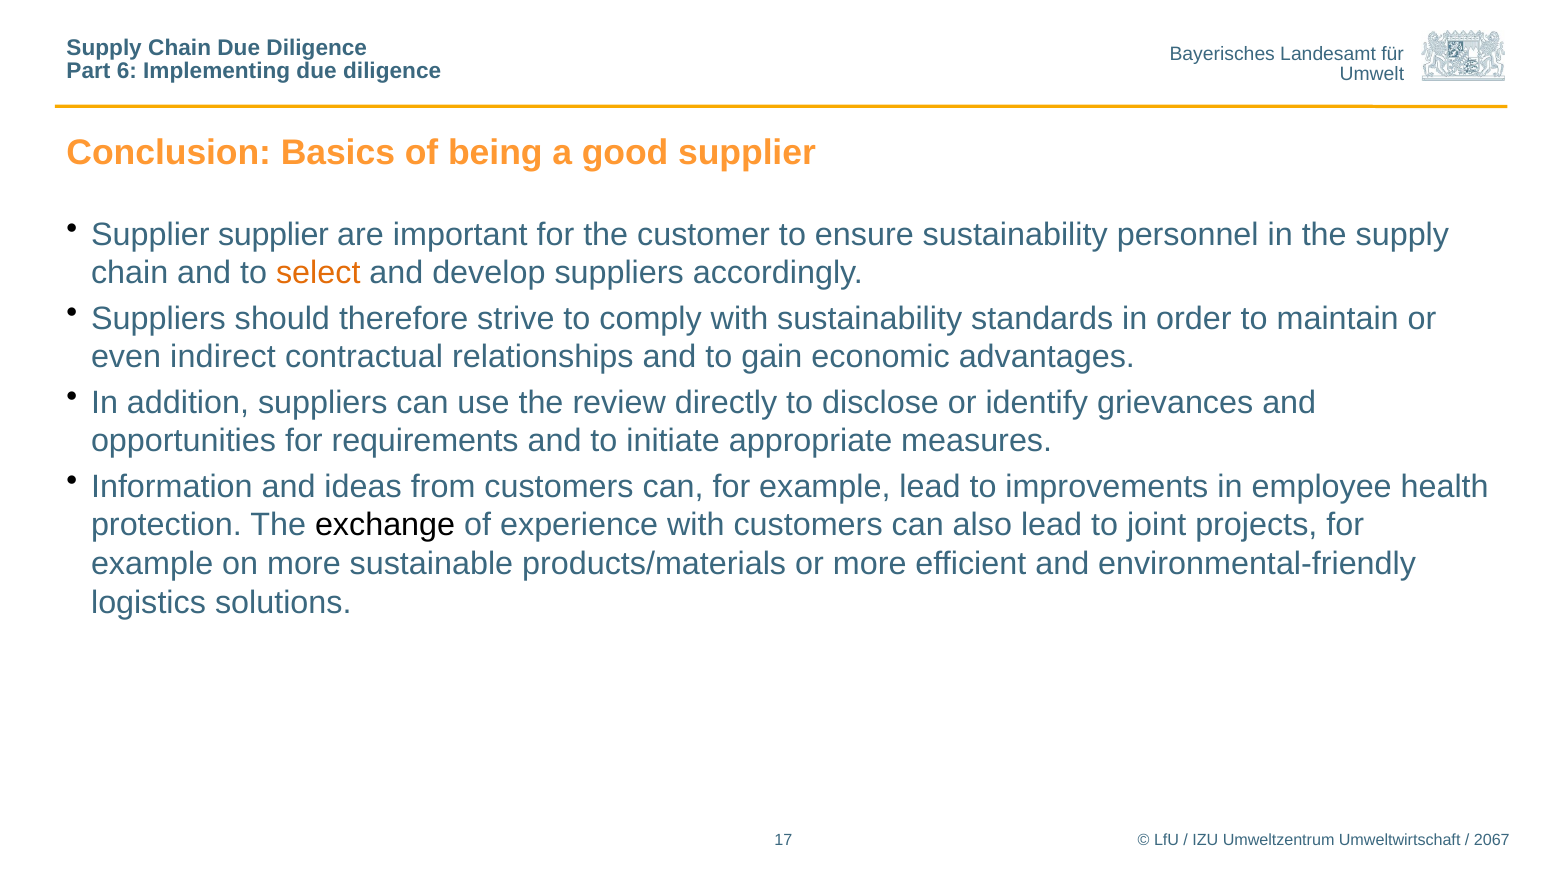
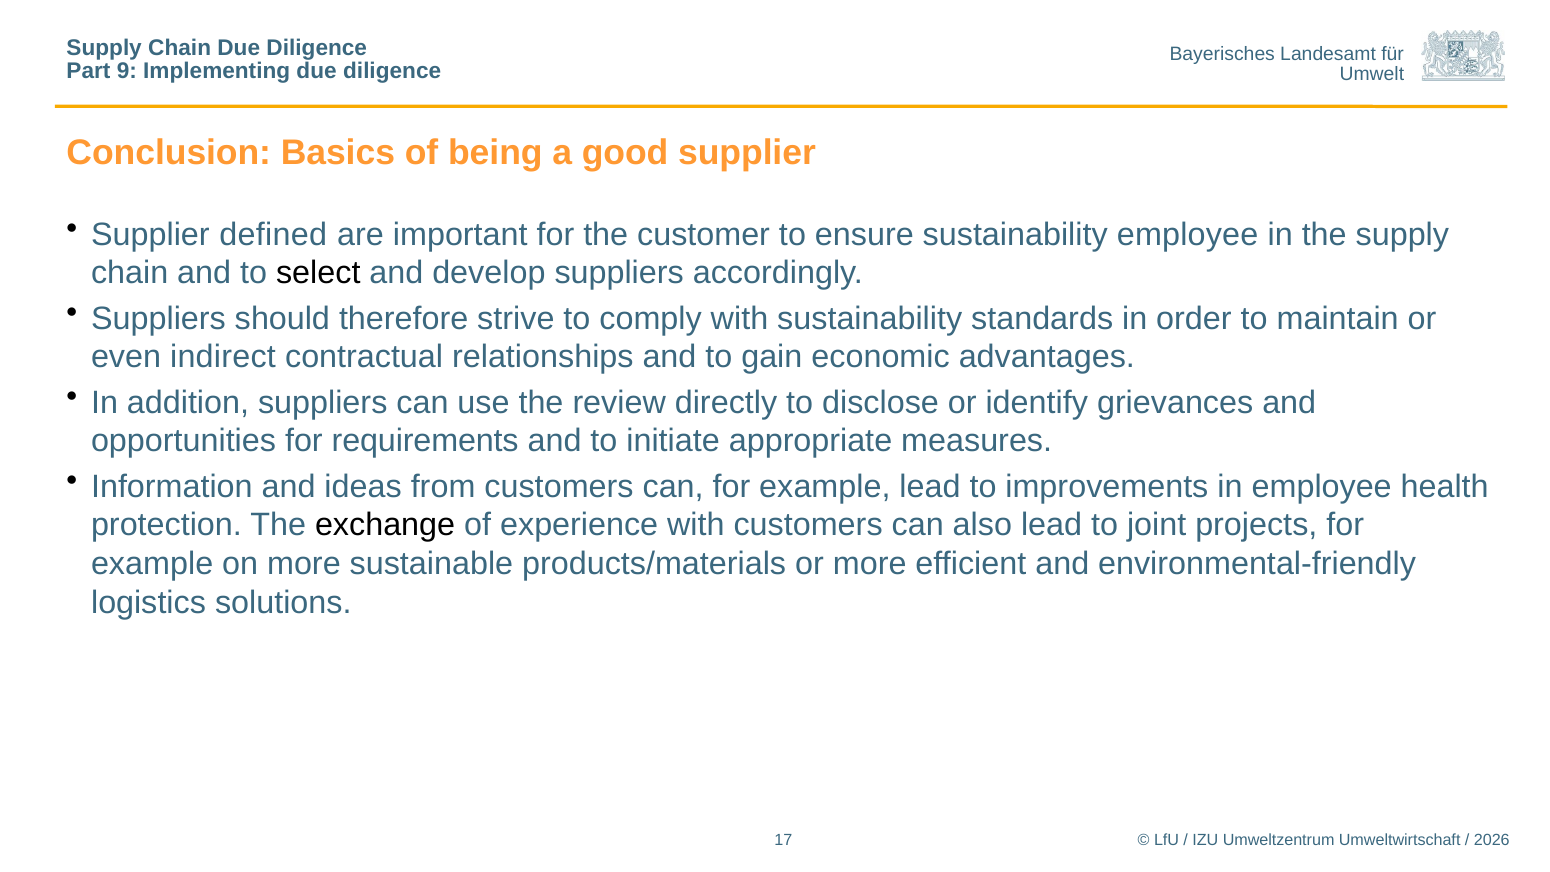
6: 6 -> 9 (127, 71)
Supplier supplier: supplier -> defined (273, 235)
sustainability personnel: personnel -> employee (1188, 235)
select colour: orange -> black (318, 273)
2067: 2067 -> 2026 (1492, 840)
